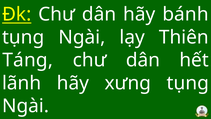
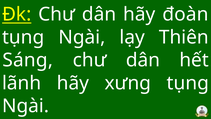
bánh: bánh -> đoàn (185, 14)
Táng: Táng -> Sáng (28, 60)
